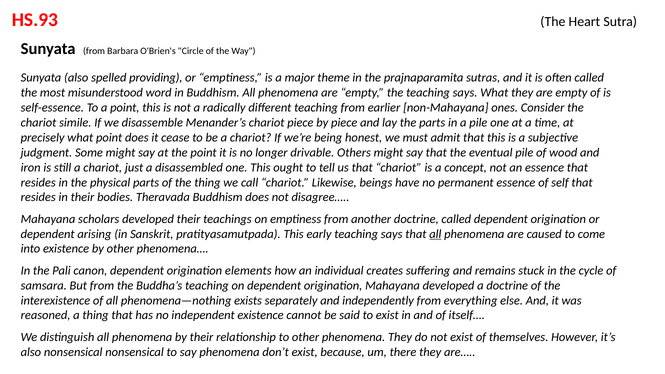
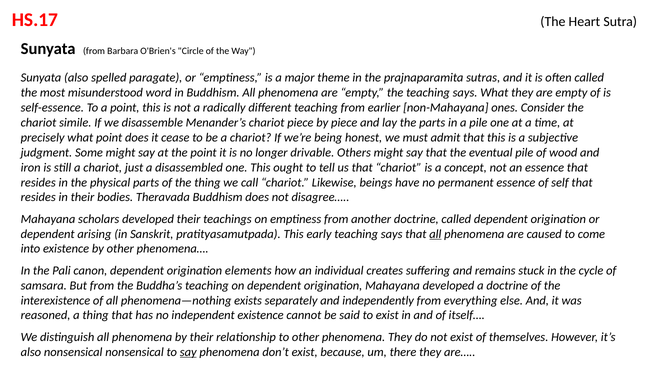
HS.93: HS.93 -> HS.17 (35, 20)
providing: providing -> paragate (156, 78)
say underline: none -> present (188, 352)
